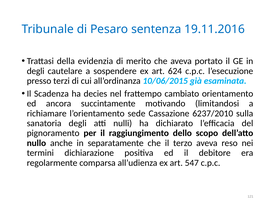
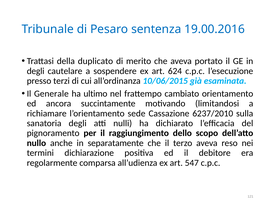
19.11.2016: 19.11.2016 -> 19.00.2016 (215, 29)
evidenzia: evidenzia -> duplicato (95, 61)
Scadenza: Scadenza -> Generale (51, 94)
decies: decies -> ultimo (95, 94)
